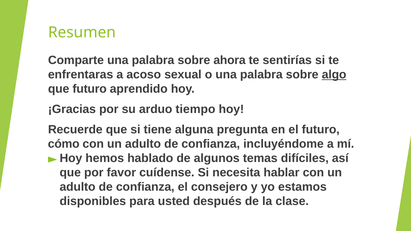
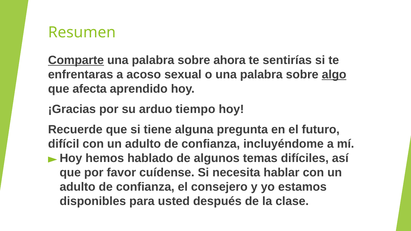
Comparte underline: none -> present (76, 60)
que futuro: futuro -> afecta (90, 89)
cómo: cómo -> difícil (64, 144)
